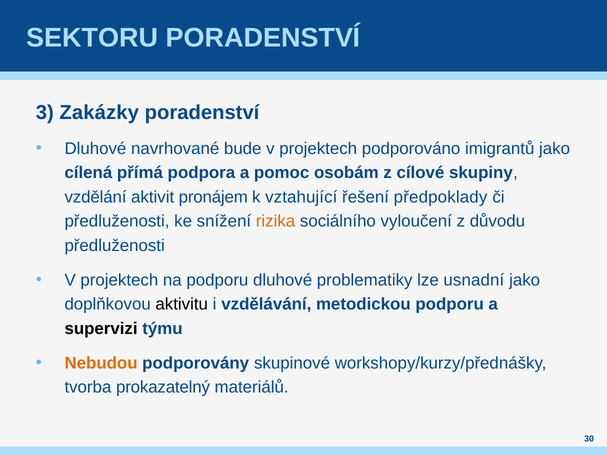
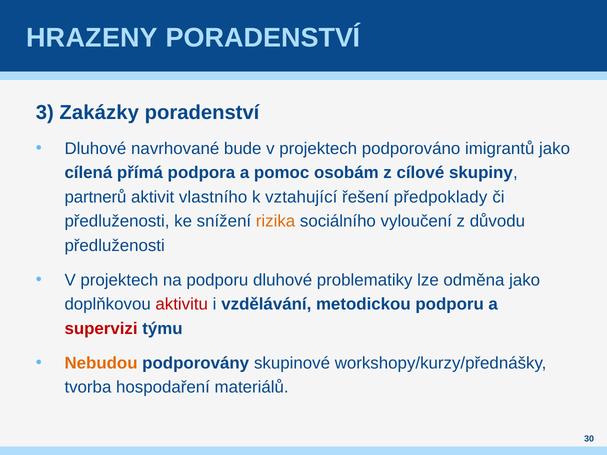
SEKTORU: SEKTORU -> HRAZENY (92, 38)
vzdělání: vzdělání -> partnerů (95, 197)
pronájem: pronájem -> vlastního (213, 197)
usnadní: usnadní -> odměna (474, 280)
aktivitu colour: black -> red (182, 305)
supervizi colour: black -> red (101, 329)
prokazatelný: prokazatelný -> hospodaření (163, 388)
